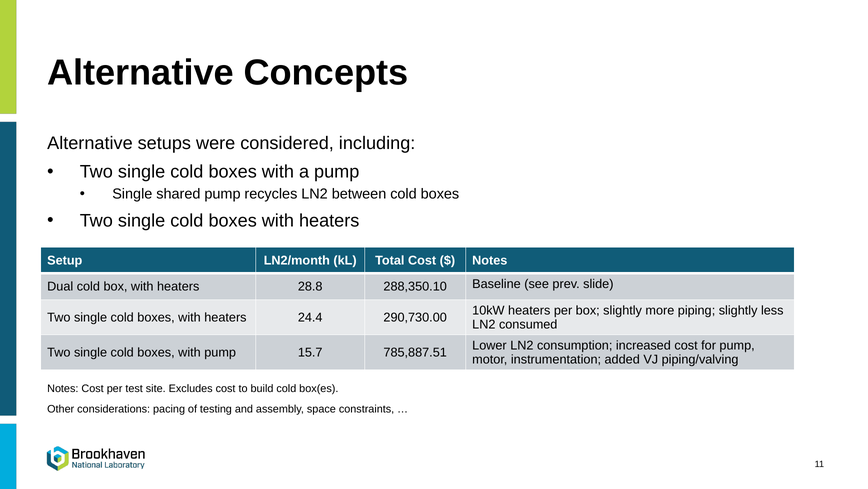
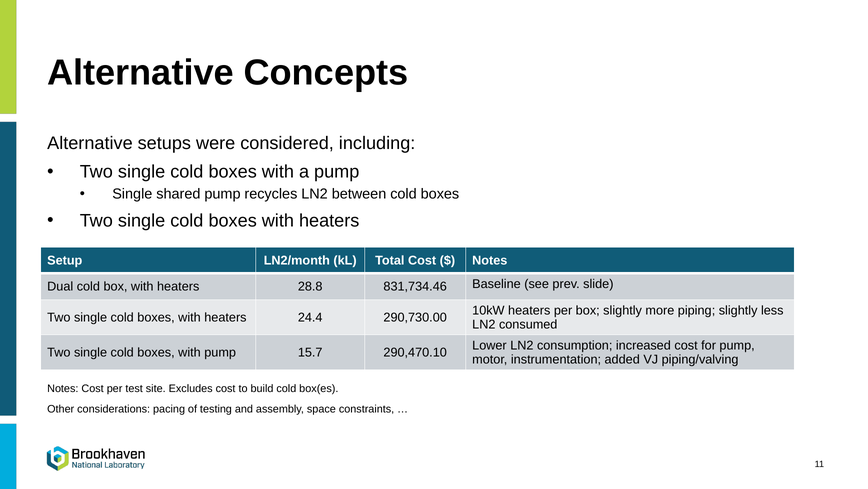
288,350.10: 288,350.10 -> 831,734.46 (415, 286)
785,887.51: 785,887.51 -> 290,470.10 (415, 352)
